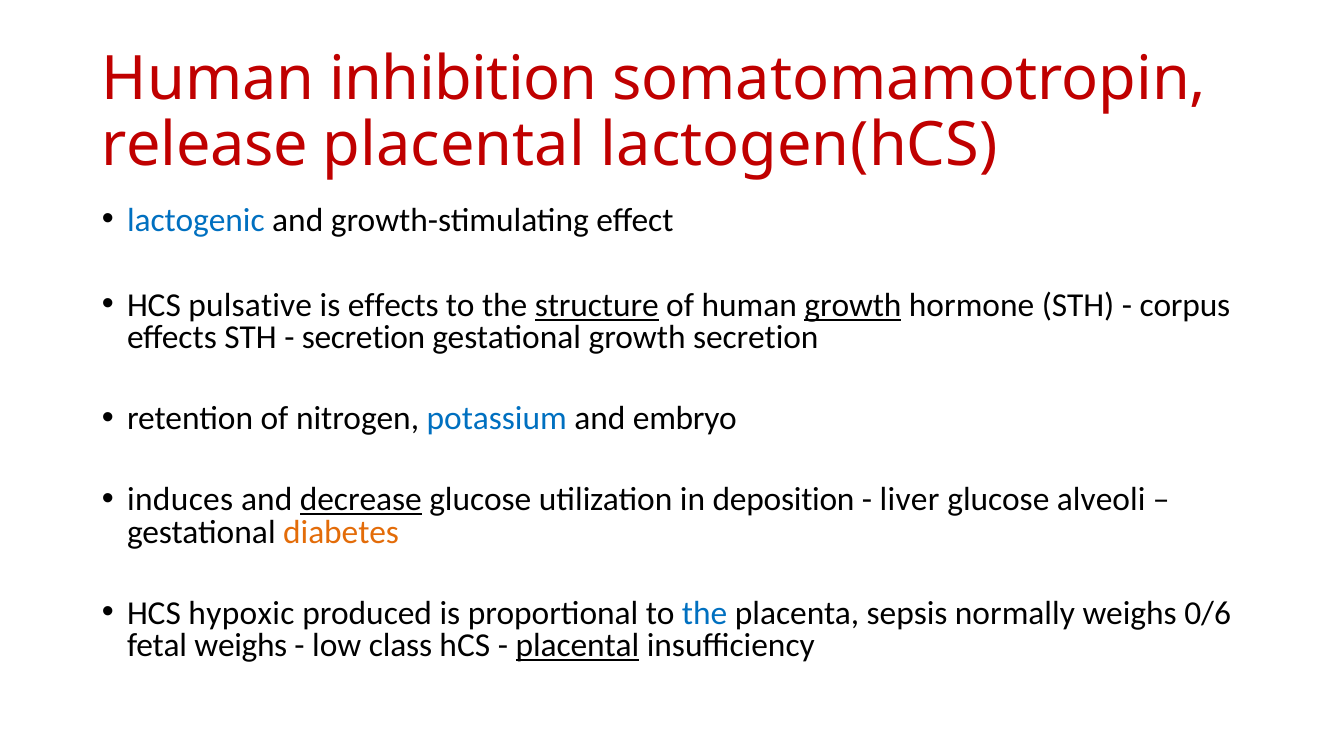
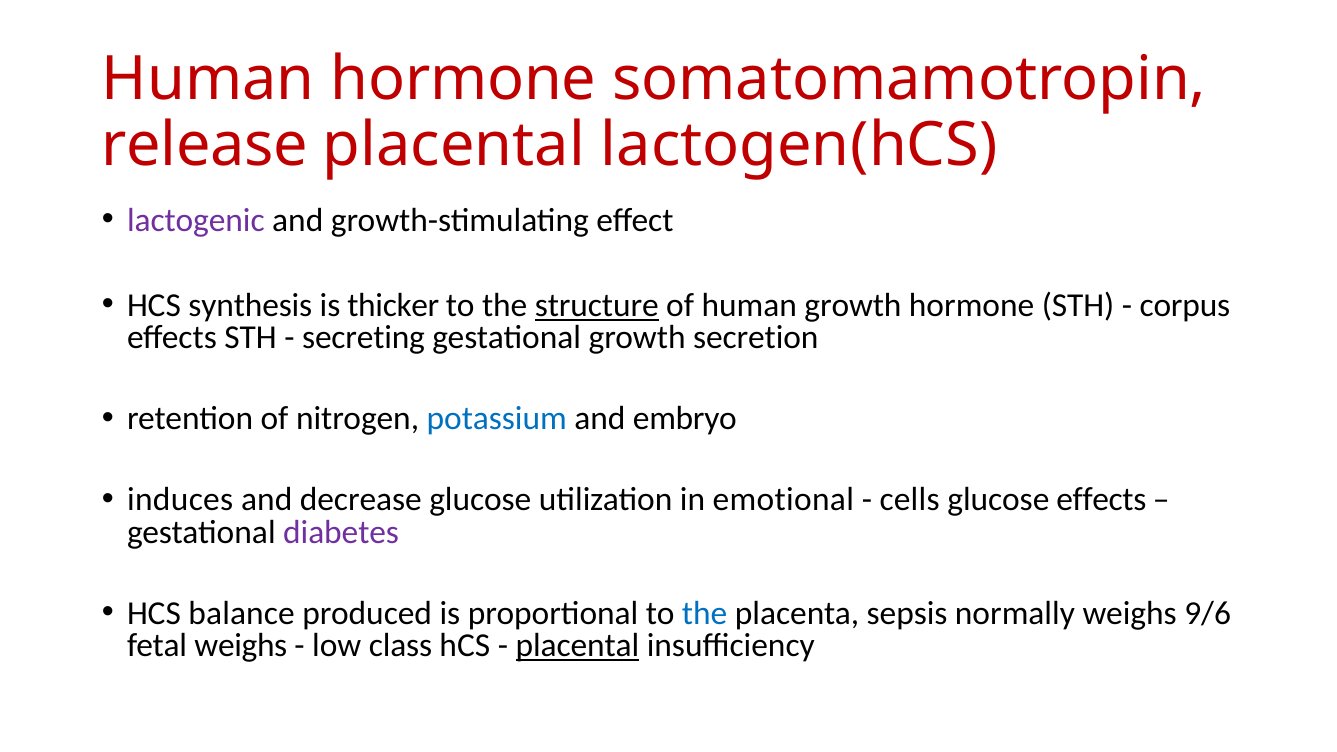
Human inhibition: inhibition -> hormone (463, 79)
lactogenic colour: blue -> purple (196, 220)
pulsative: pulsative -> synthesis (250, 305)
is effects: effects -> thicker (393, 305)
growth underline: present -> none (853, 305)
secretion: secretion -> secreting (363, 338)
decrease underline: present -> none (361, 500)
deposition: deposition -> emotional (783, 500)
liver: liver -> cells (910, 500)
glucose alveoli: alveoli -> effects (1101, 500)
diabetes colour: orange -> purple (341, 532)
hypoxic: hypoxic -> balance (242, 614)
0/6: 0/6 -> 9/6 (1208, 614)
